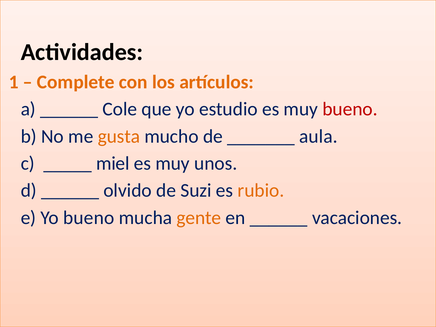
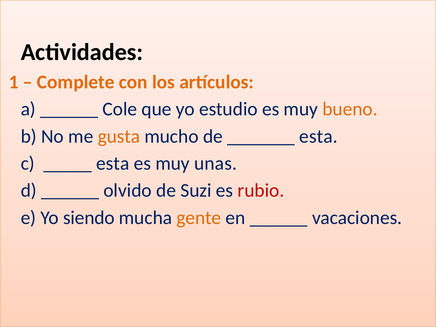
bueno colour: red -> orange (350, 109)
aula: aula -> esta (319, 136)
miel: miel -> esta (113, 163)
unos: unos -> unas (216, 163)
rubio colour: orange -> red (261, 191)
Yo bueno: bueno -> siendo (89, 218)
